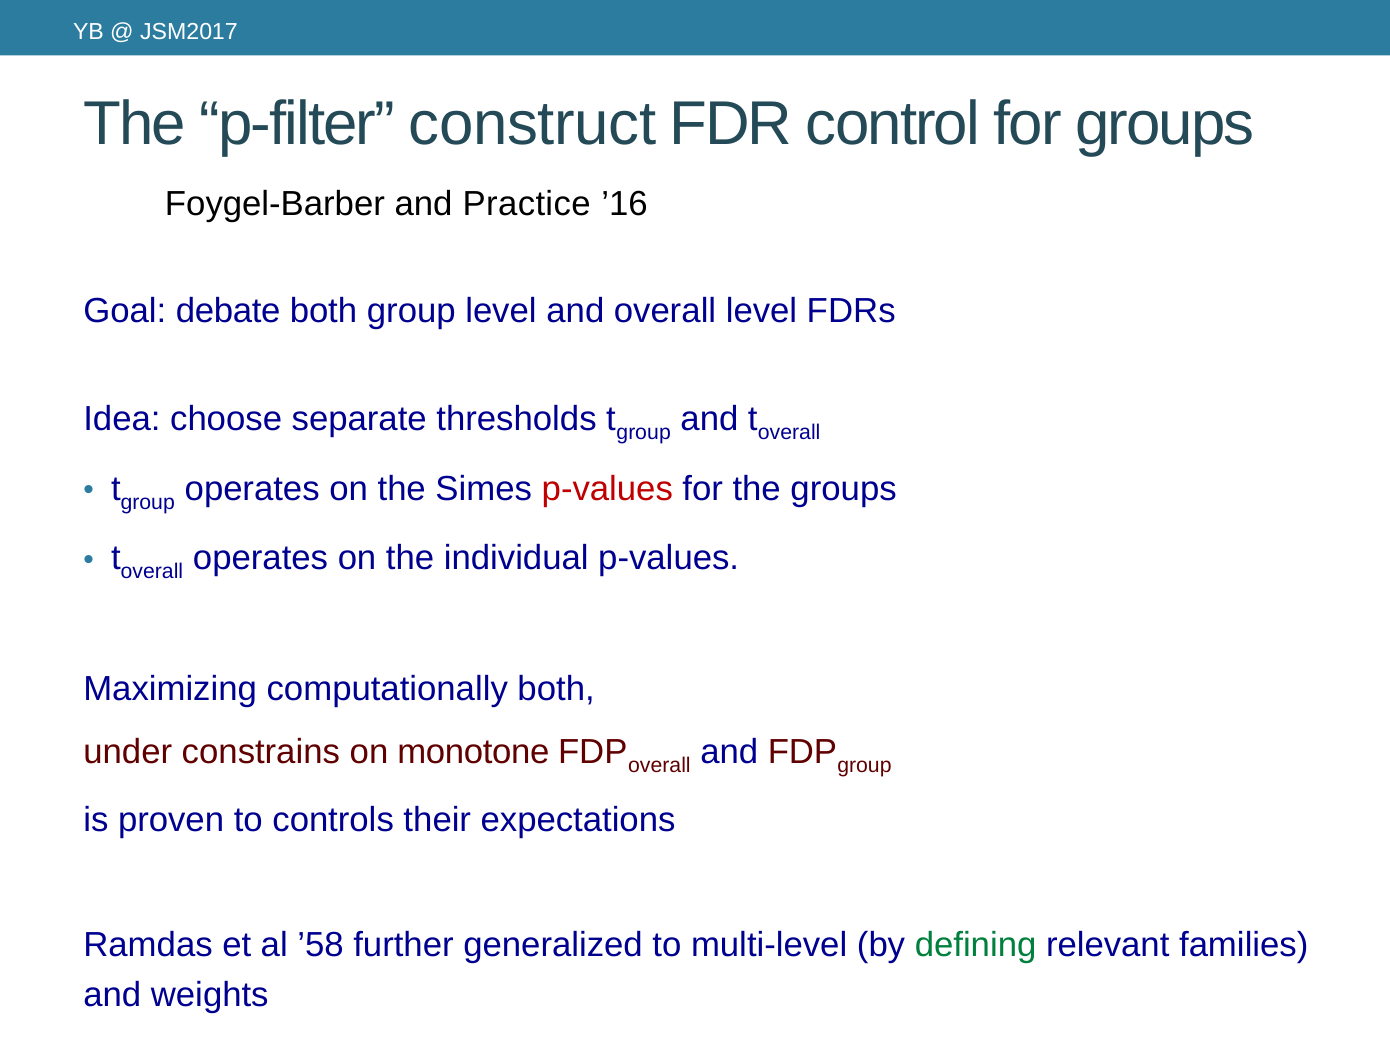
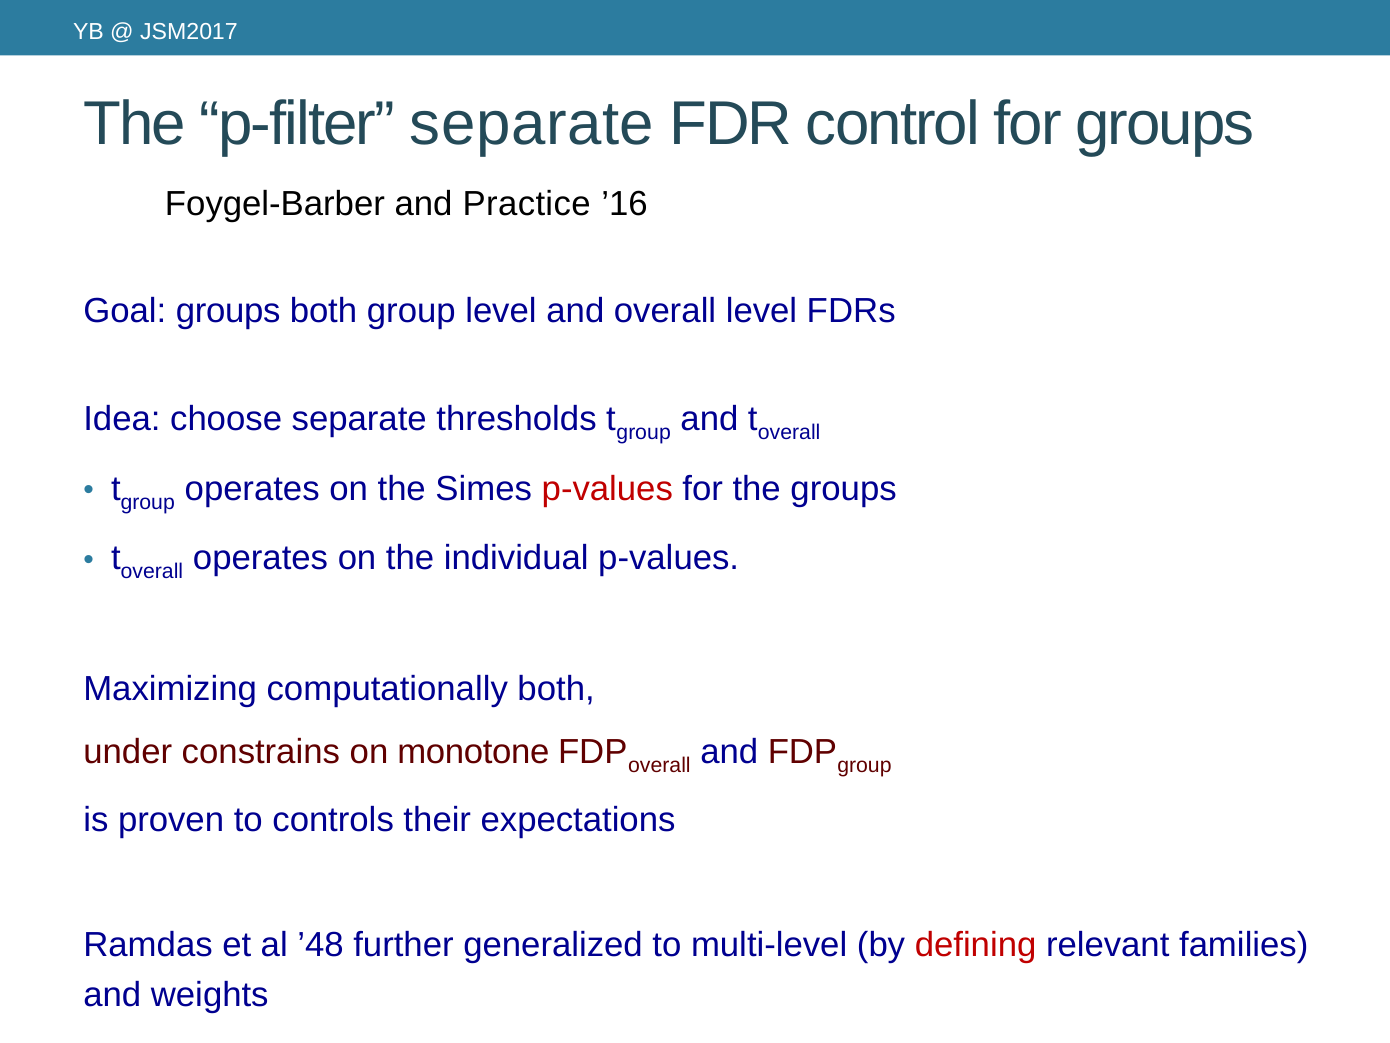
p-filter construct: construct -> separate (532, 124)
Goal debate: debate -> groups (228, 311)
’58: ’58 -> ’48 (321, 944)
defining colour: green -> red (976, 944)
